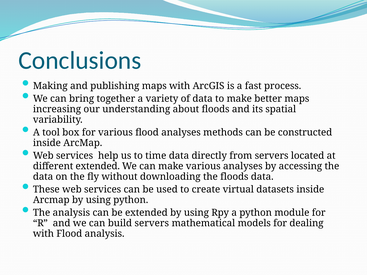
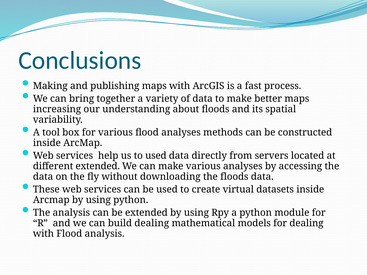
to time: time -> used (156, 156)
build servers: servers -> dealing (152, 223)
